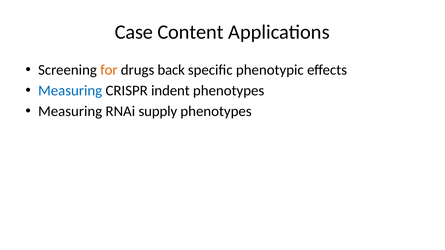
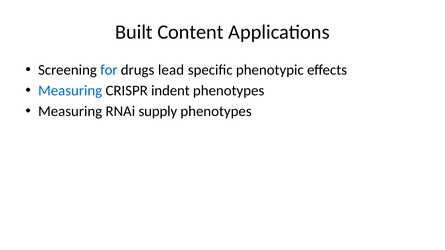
Case: Case -> Built (134, 32)
for colour: orange -> blue (109, 70)
back: back -> lead (171, 70)
